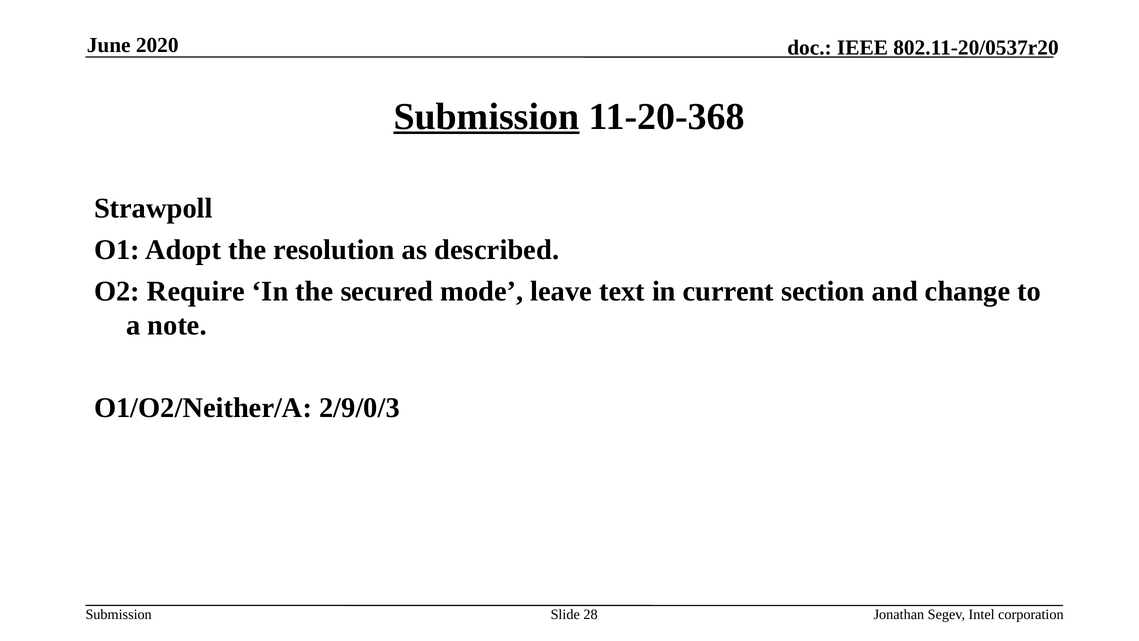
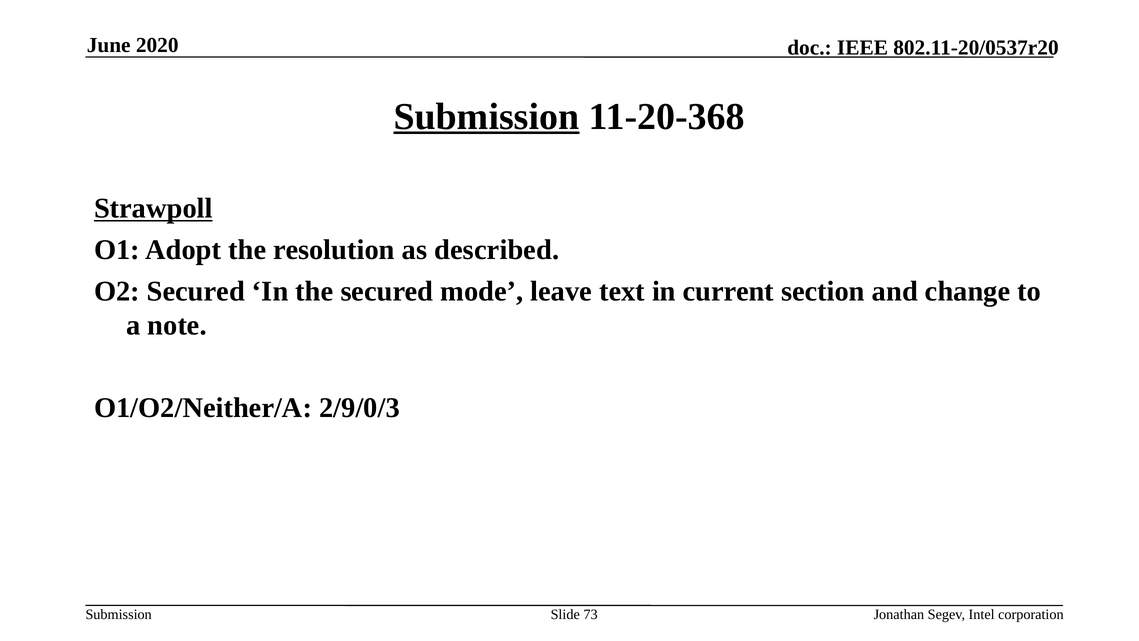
Strawpoll underline: none -> present (153, 208)
O2 Require: Require -> Secured (196, 291)
28: 28 -> 73 (591, 614)
